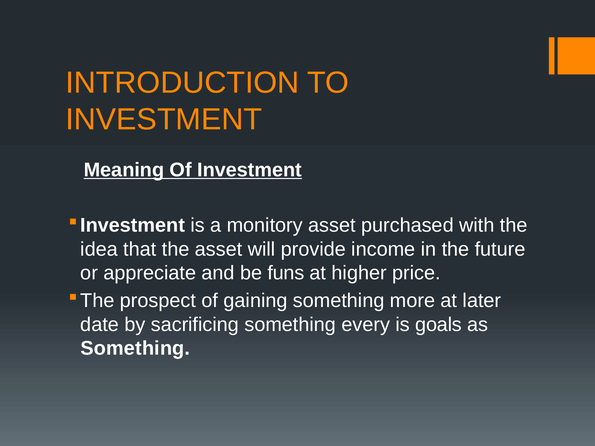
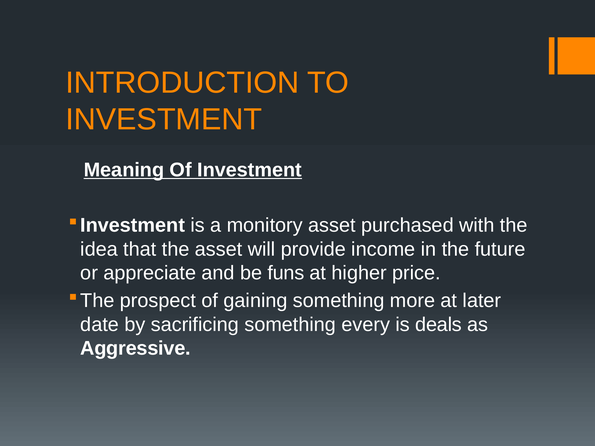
goals: goals -> deals (439, 325)
Something: Something -> Aggressive (135, 348)
